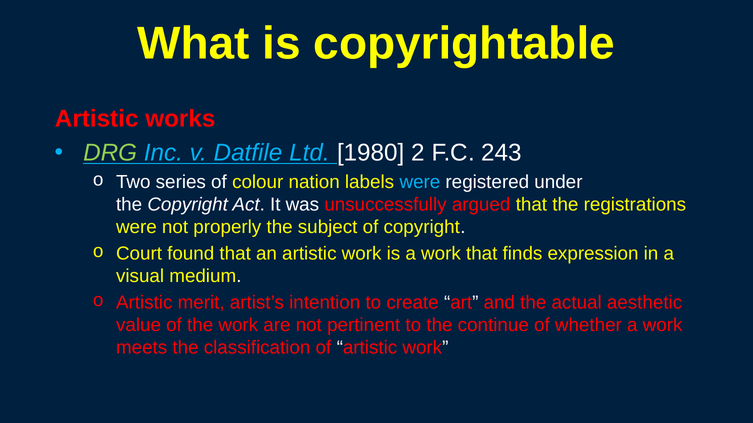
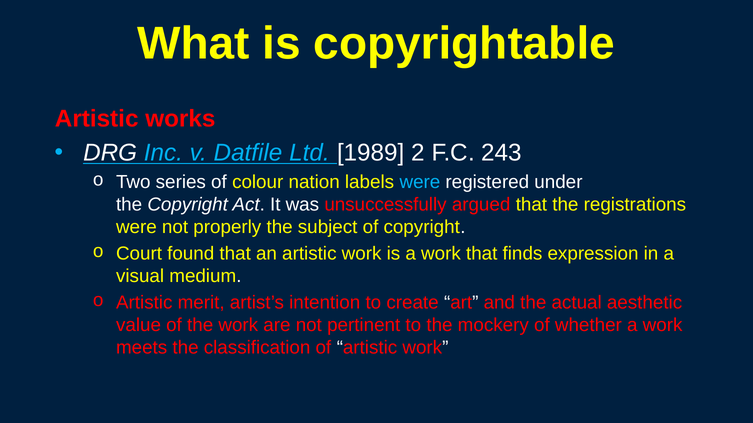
DRG colour: light green -> white (110, 153)
1980: 1980 -> 1989 (371, 153)
continue: continue -> mockery (493, 325)
